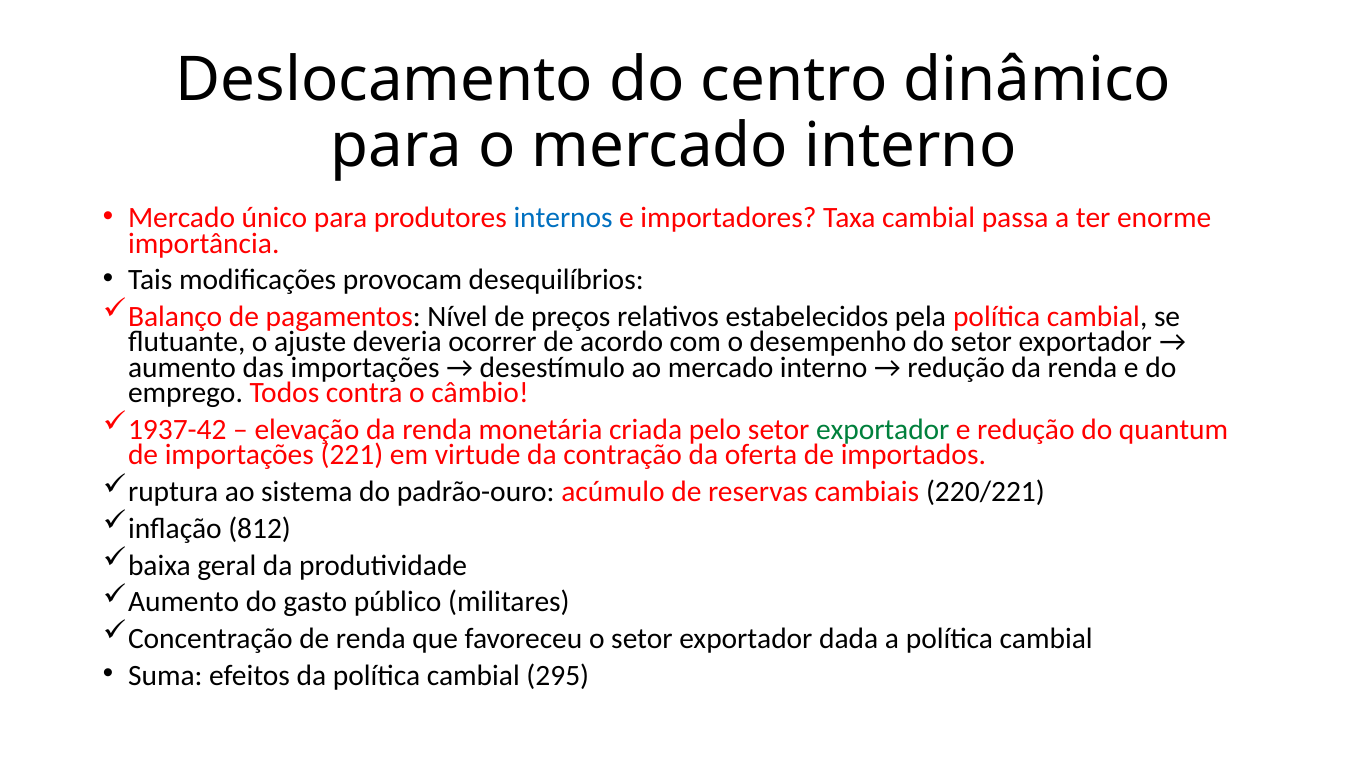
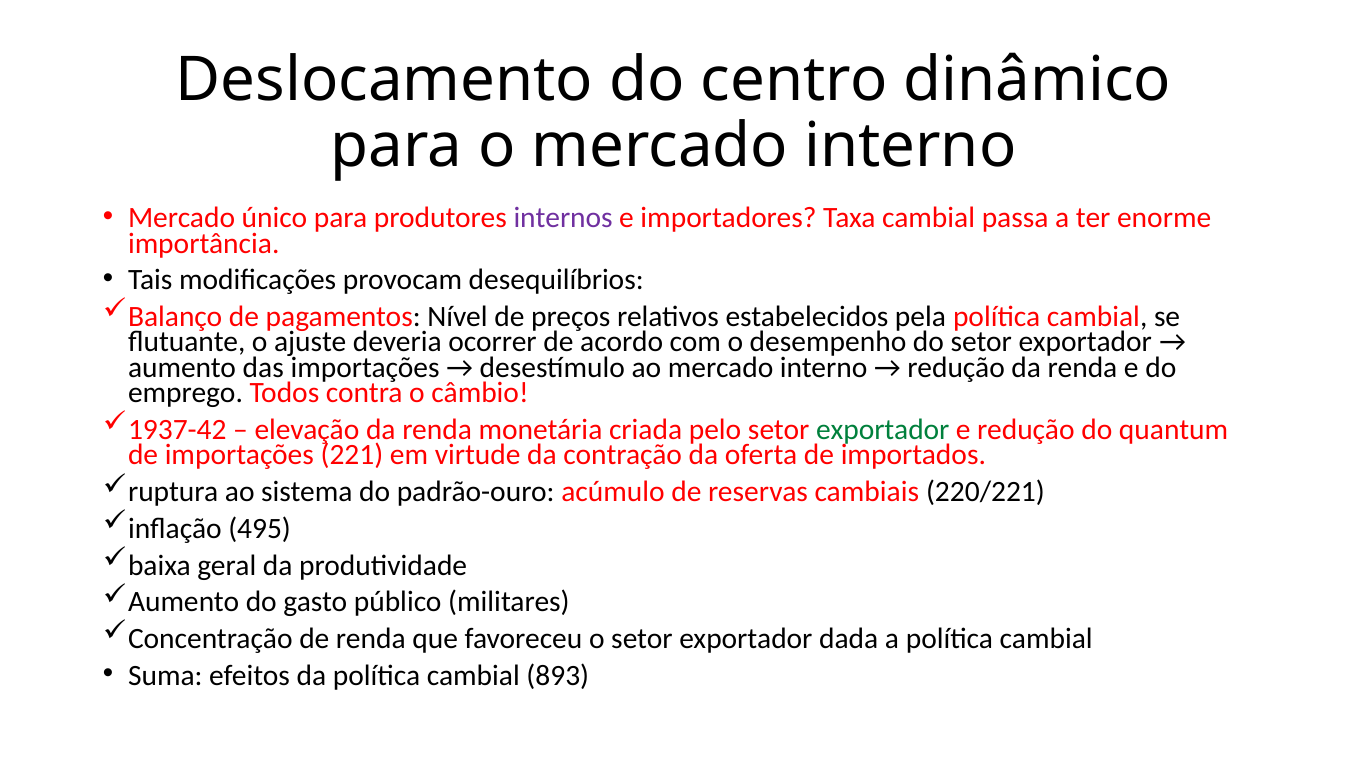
internos colour: blue -> purple (563, 218)
812: 812 -> 495 (260, 529)
295: 295 -> 893 (558, 676)
